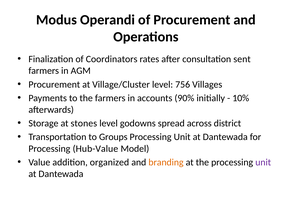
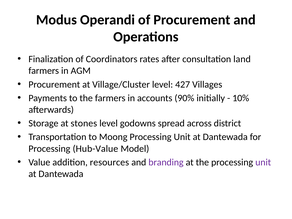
sent: sent -> land (242, 59)
756: 756 -> 427 (183, 84)
Groups: Groups -> Moong (113, 137)
organized: organized -> resources (109, 162)
branding colour: orange -> purple (166, 162)
